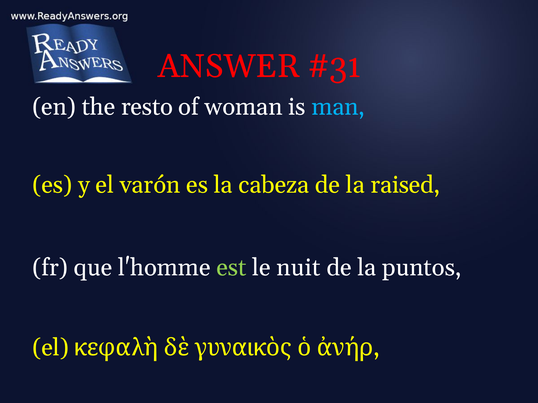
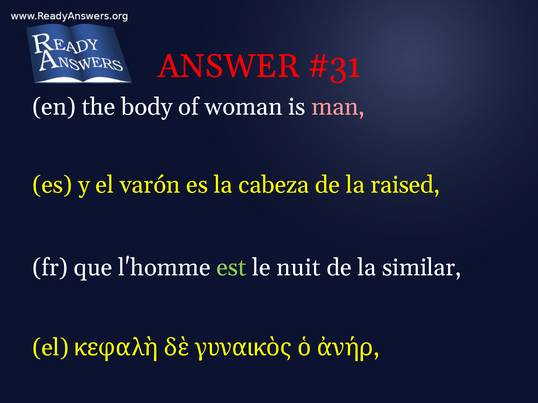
resto: resto -> body (147, 107)
man colour: light blue -> pink (338, 107)
puntos: puntos -> similar (422, 268)
